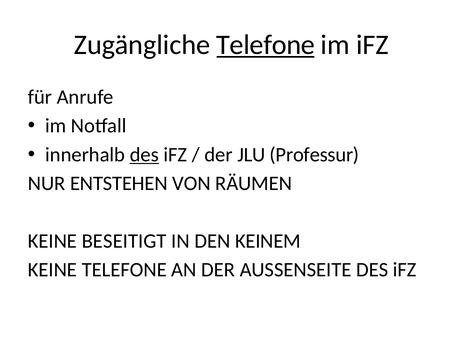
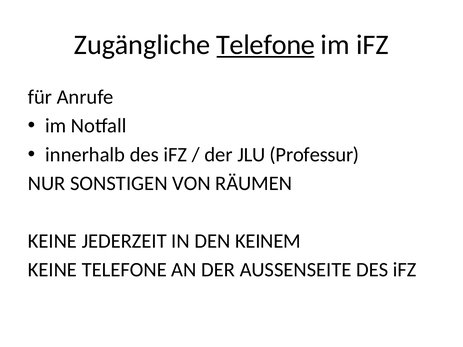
des underline: present -> none (144, 155)
ENTSTEHEN: ENTSTEHEN -> SONSTIGEN (119, 184)
BESEITIGT: BESEITIGT -> JEDERZEIT (124, 241)
